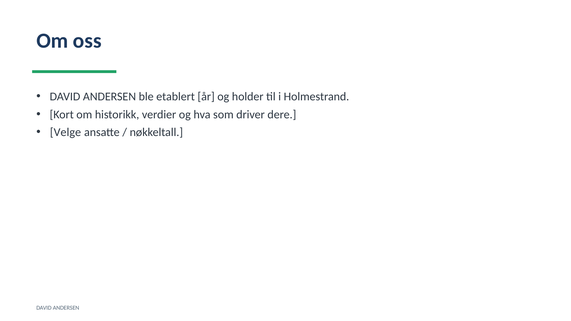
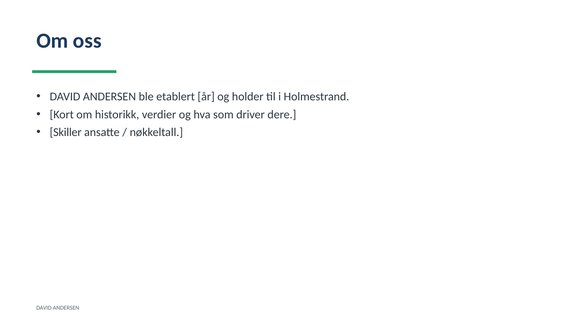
Velge: Velge -> Skiller (66, 132)
